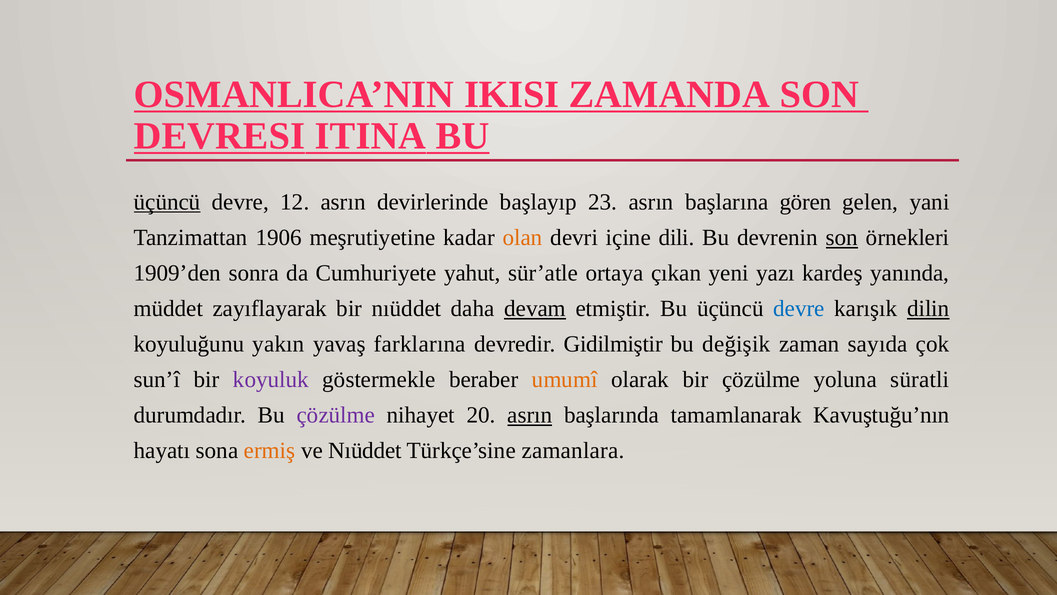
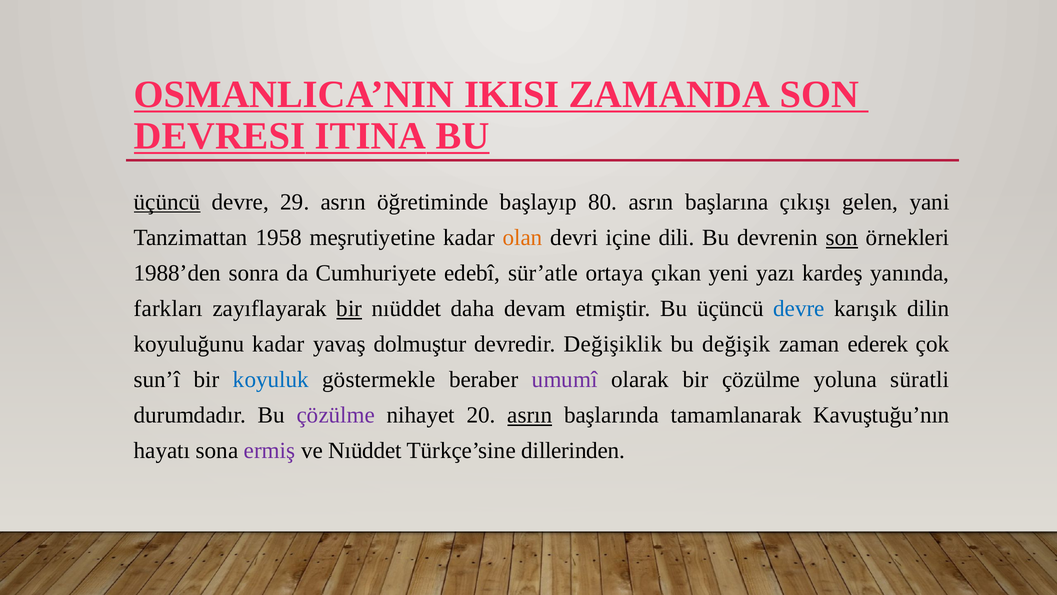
12: 12 -> 29 (295, 202)
devirlerinde: devirlerinde -> öğretiminde (433, 202)
23: 23 -> 80 (603, 202)
gören: gören -> çıkışı (805, 202)
1906: 1906 -> 1958 (279, 237)
1909’den: 1909’den -> 1988’den (177, 273)
yahut: yahut -> edebî (472, 273)
müddet: müddet -> farkları (168, 308)
bir underline: none -> present (349, 308)
devam underline: present -> none (535, 308)
dilin underline: present -> none (928, 308)
koyuluğunu yakın: yakın -> kadar (278, 344)
farklarına: farklarına -> dolmuştur (420, 344)
Gidilmiştir: Gidilmiştir -> Değişiklik (613, 344)
sayıda: sayıda -> ederek (878, 344)
koyuluk colour: purple -> blue (271, 379)
umumî colour: orange -> purple (565, 379)
ermiş colour: orange -> purple (270, 450)
zamanlara: zamanlara -> dillerinden (573, 450)
